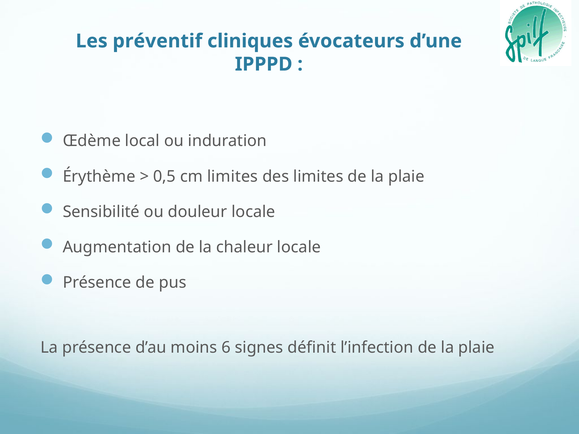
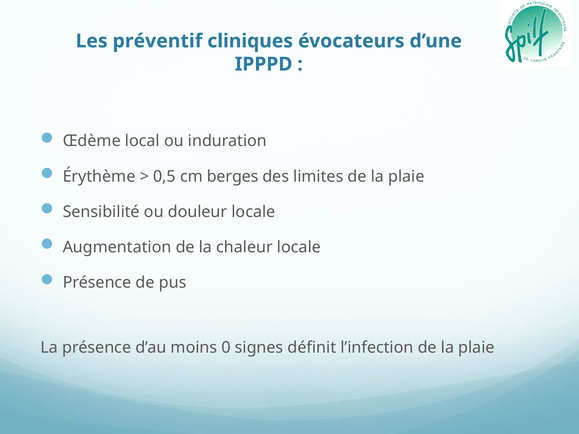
cm limites: limites -> berges (233, 177)
6: 6 -> 0 (226, 348)
